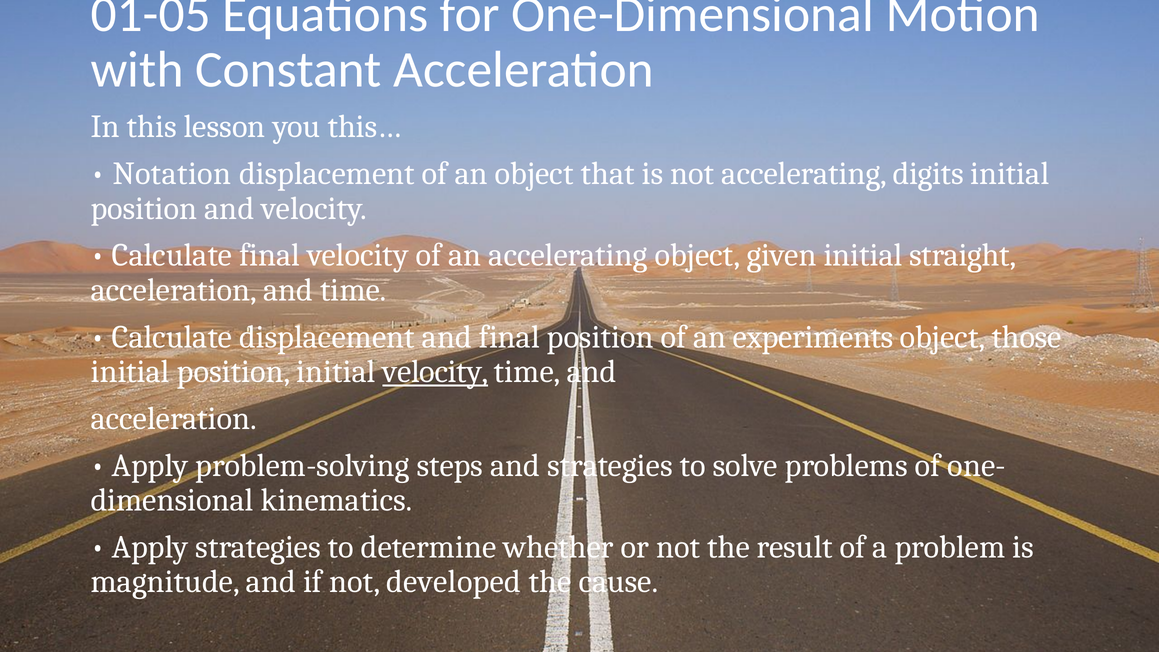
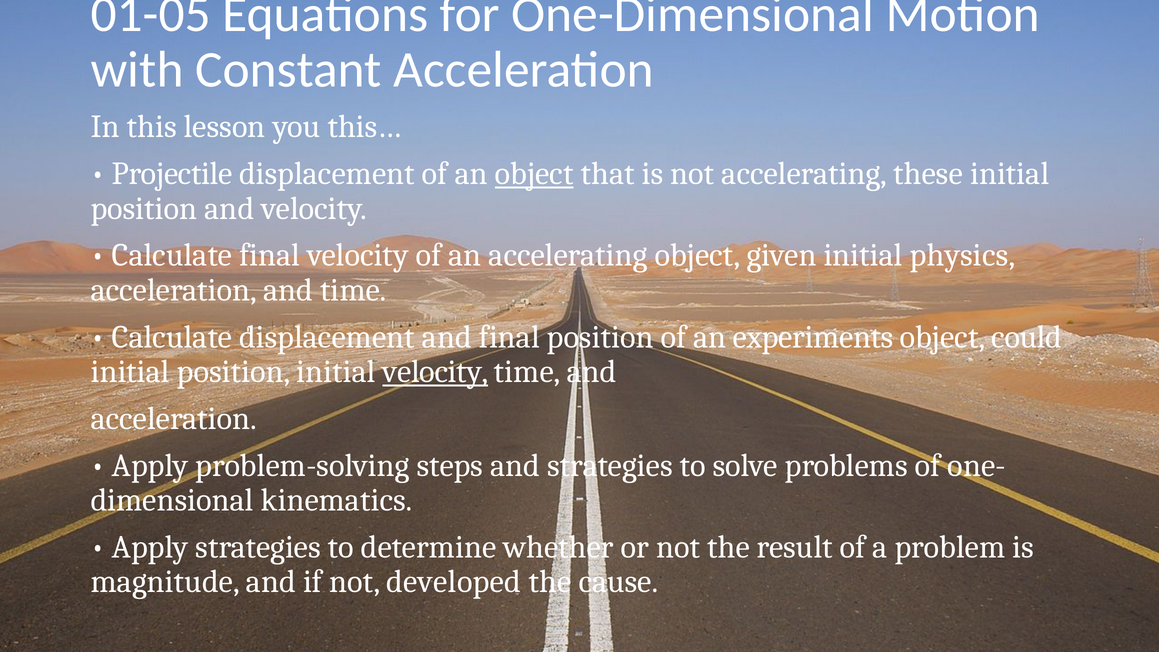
Notation: Notation -> Projectile (172, 174)
object underline: none -> present (534, 174)
digits: digits -> these (928, 174)
straight: straight -> physics (962, 255)
those: those -> could (1027, 337)
